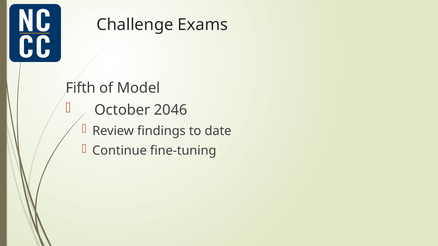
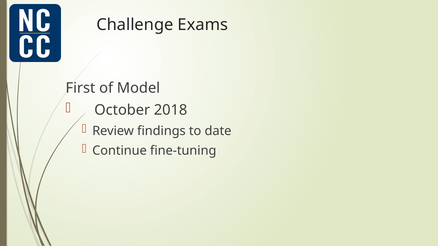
Fifth: Fifth -> First (80, 88)
2046: 2046 -> 2018 (171, 110)
